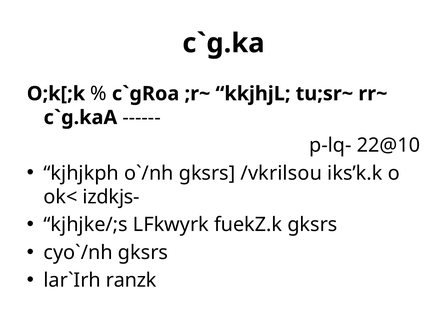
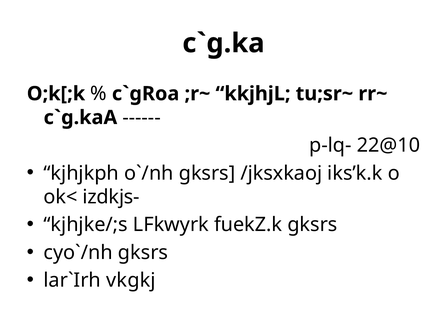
/vkrilsou: /vkrilsou -> /jksxkaoj (281, 173)
ranzk: ranzk -> vkgkj (131, 281)
